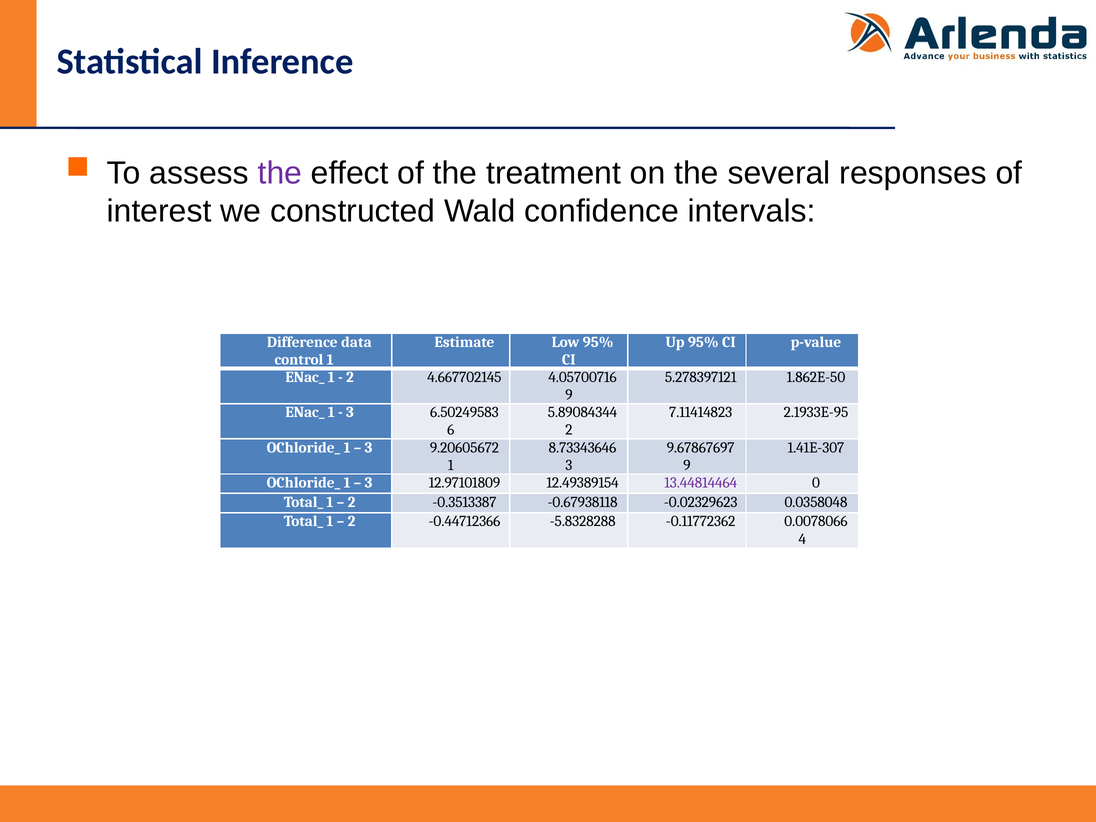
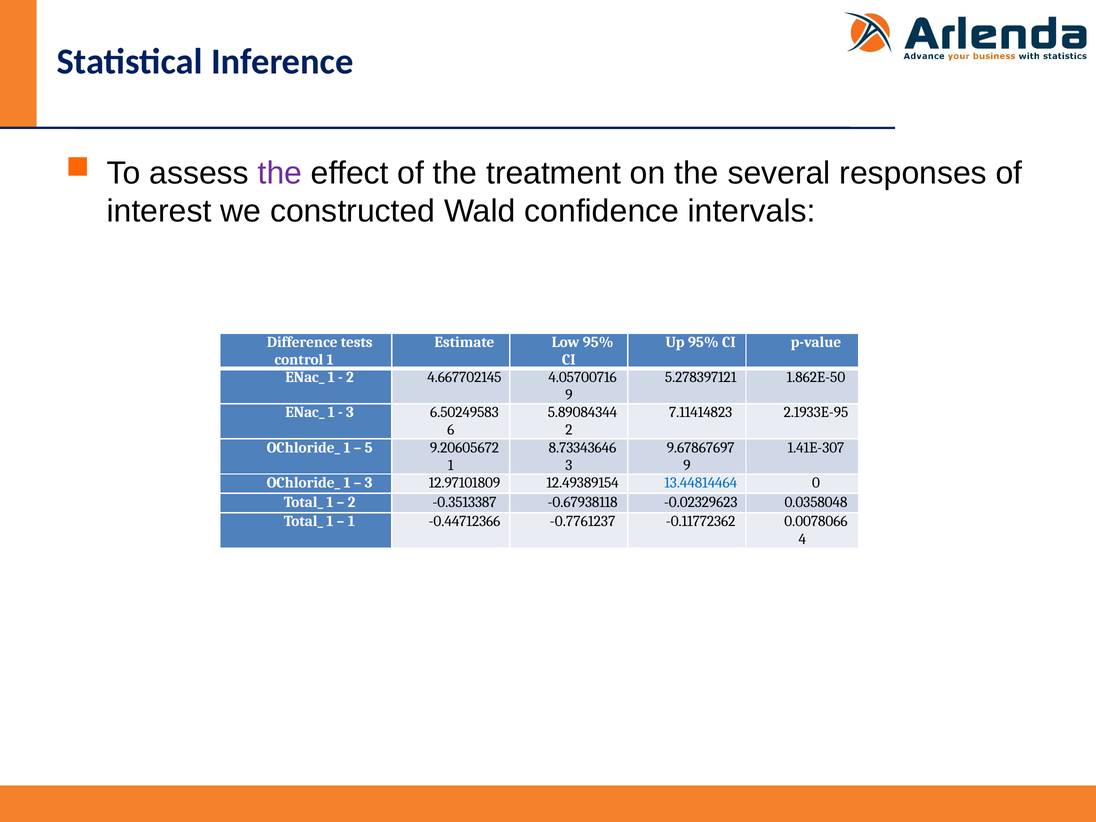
data: data -> tests (357, 342)
3: 3 -> 5 (369, 448)
13.44814464 colour: purple -> blue (701, 483)
2: 2 -> 1 (351, 521)
-5.8328288: -5.8328288 -> -0.7761237 (582, 521)
